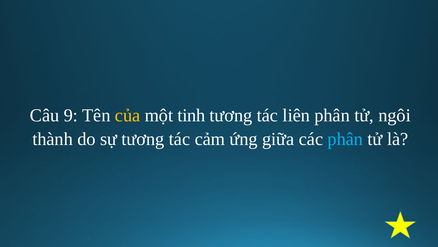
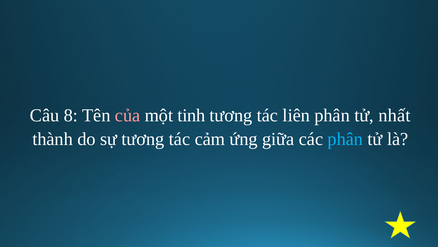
9: 9 -> 8 (71, 115)
của colour: yellow -> pink (128, 115)
ngôi: ngôi -> nhất (394, 115)
